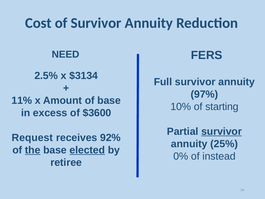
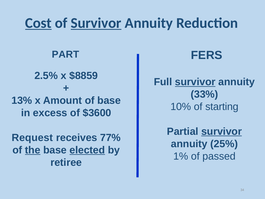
Cost underline: none -> present (38, 23)
Survivor underline: none -> present (96, 23)
NEED: NEED -> PART (65, 54)
$3134: $3134 -> $8859 (84, 76)
survivor underline: none -> present (195, 82)
97%: 97% -> 33% (204, 94)
11%: 11% -> 13% (22, 100)
92%: 92% -> 77% (110, 137)
0%: 0% -> 1% (181, 156)
instead: instead -> passed (219, 156)
